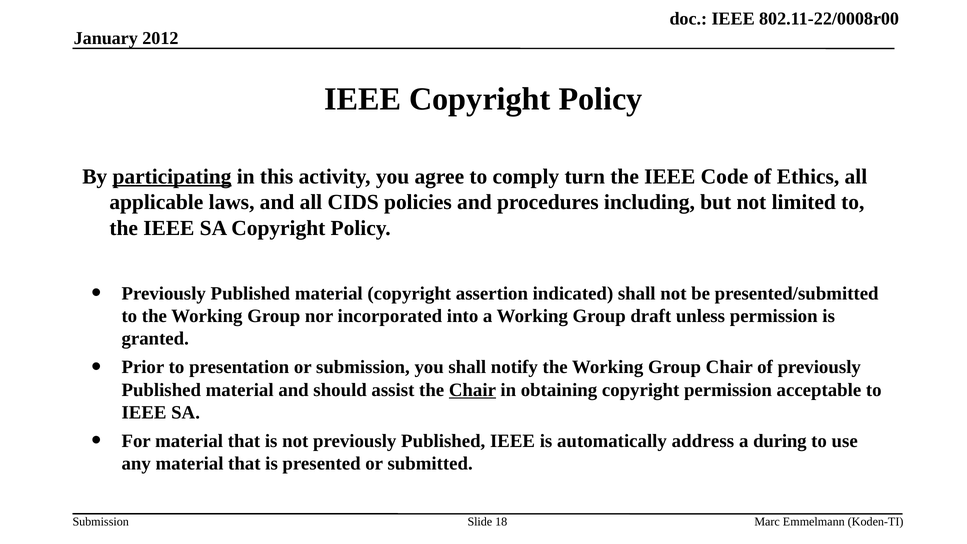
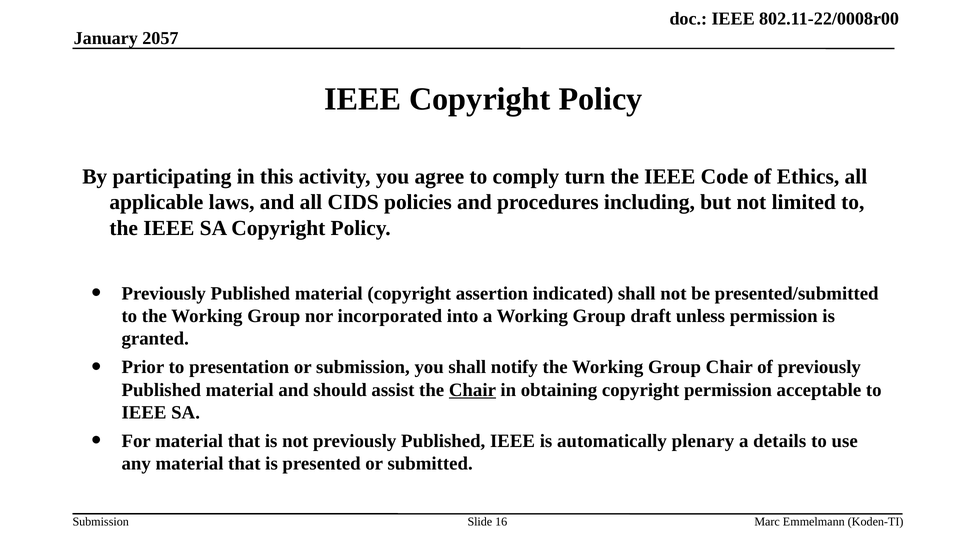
2012: 2012 -> 2057 (160, 38)
participating underline: present -> none (172, 176)
address: address -> plenary (703, 441)
during: during -> details (780, 441)
18: 18 -> 16 (501, 522)
